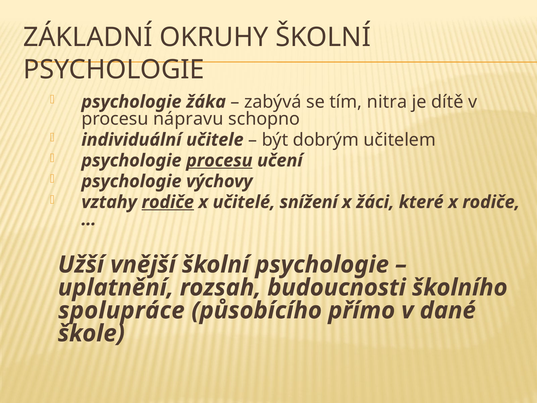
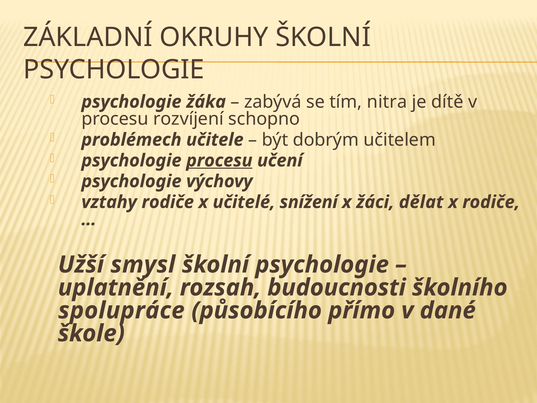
nápravu: nápravu -> rozvíjení (188, 119)
individuální: individuální -> problémech (131, 140)
rodiče underline: present -> none (168, 202)
které: které -> dělat (421, 202)
vnější: vnější -> smysl (143, 264)
